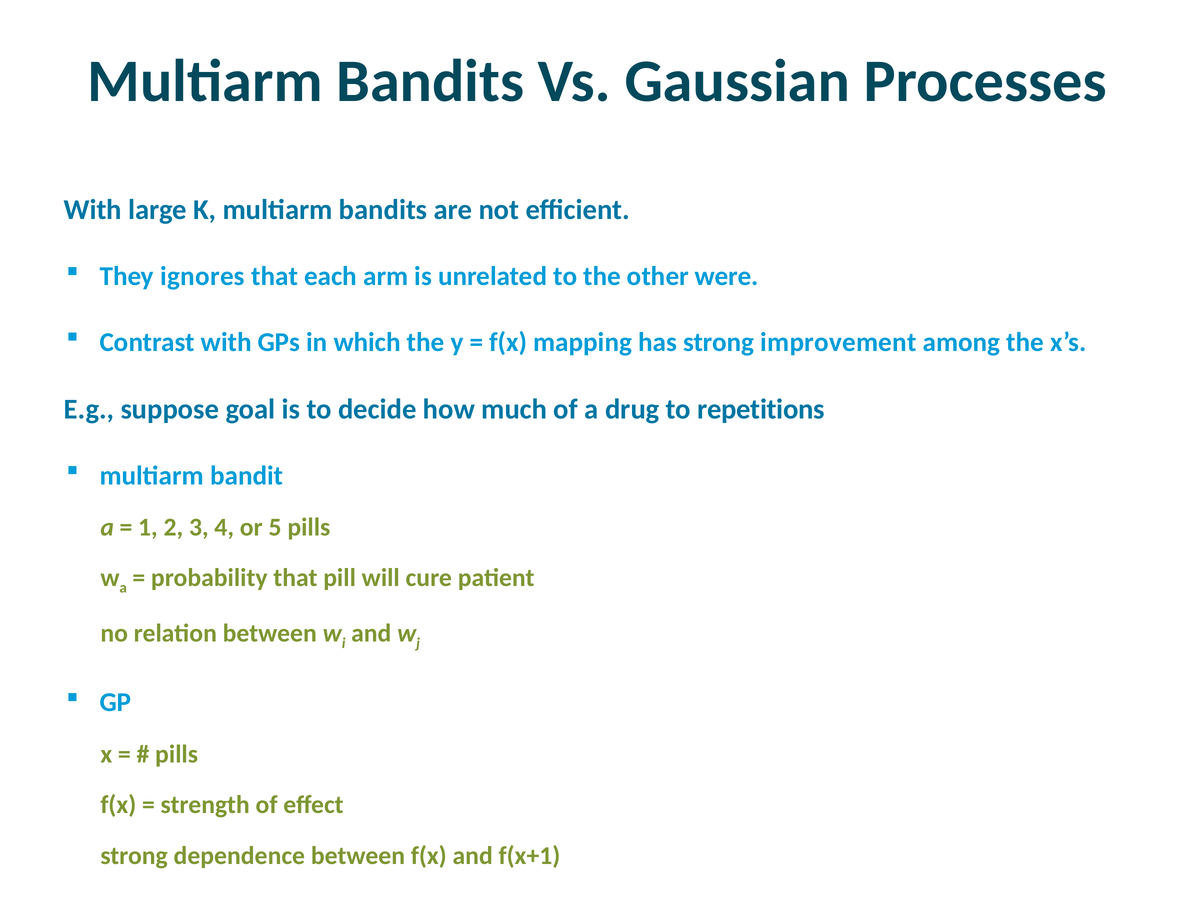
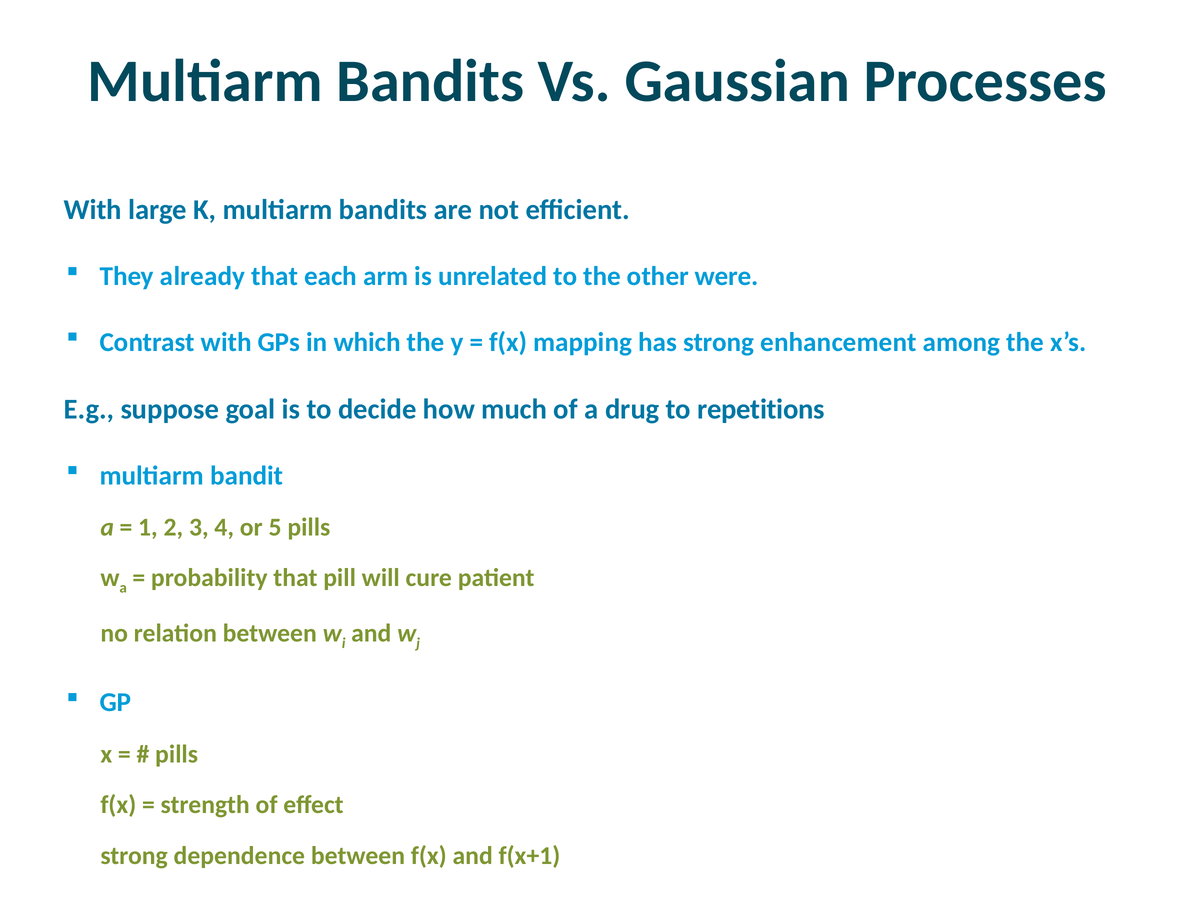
ignores: ignores -> already (203, 277)
improvement: improvement -> enhancement (839, 342)
